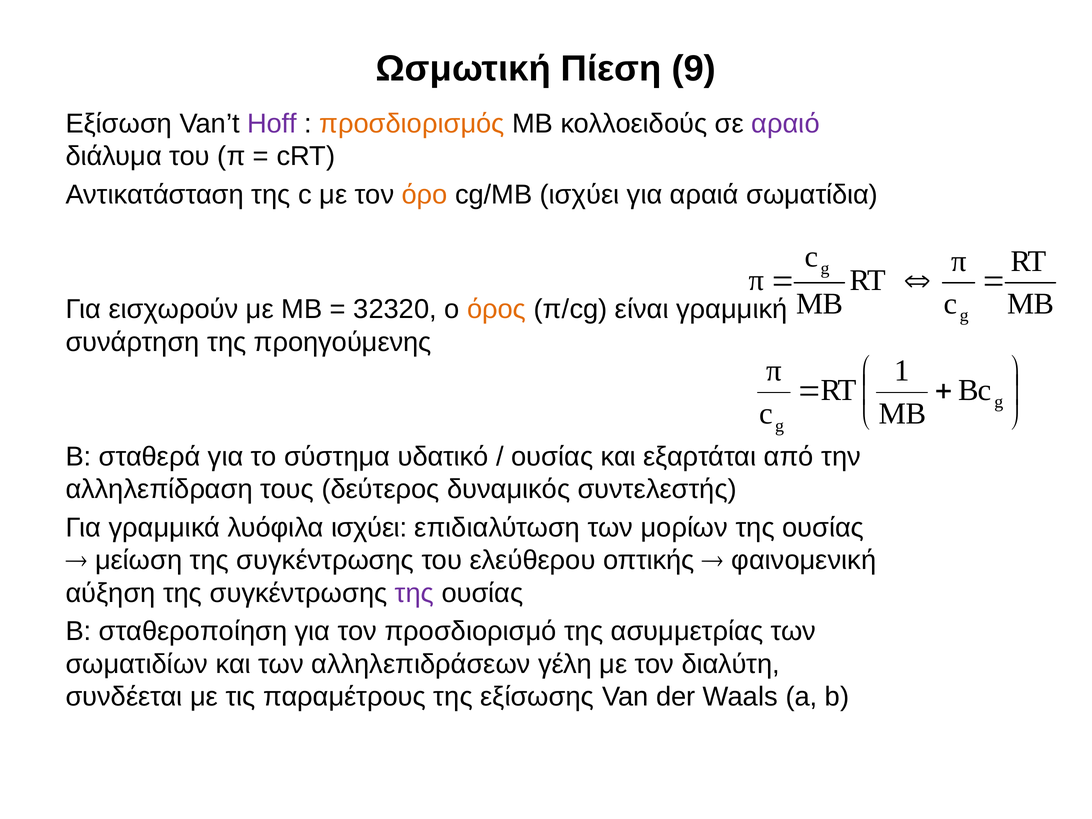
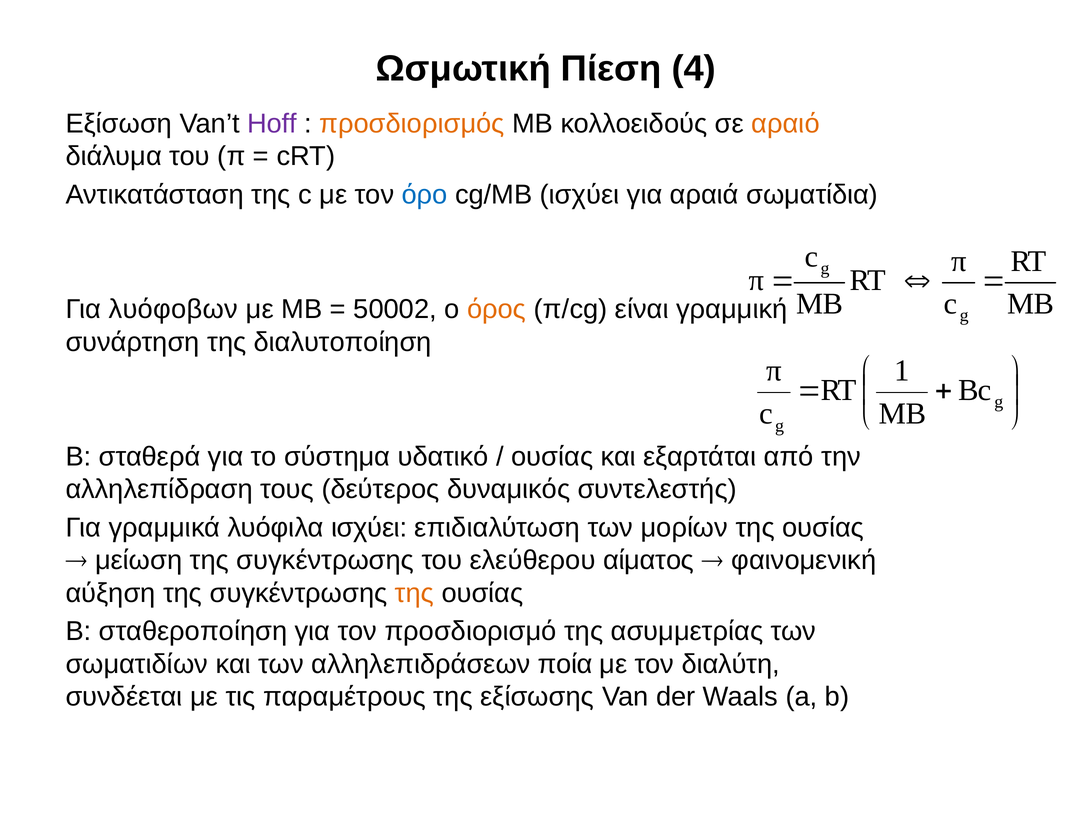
9: 9 -> 4 (694, 69)
αραιό colour: purple -> orange (785, 124)
όρο colour: orange -> blue (425, 195)
εισχωρούν: εισχωρούν -> λυόφοβων (173, 309)
32320: 32320 -> 50002 (395, 309)
προηγούμενης: προηγούμενης -> διαλυτοποίηση (343, 342)
οπτικής: οπτικής -> αίματος (649, 560)
της colour: purple -> orange (414, 593)
γέλη: γέλη -> ποία (565, 664)
